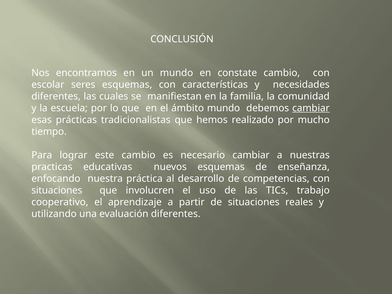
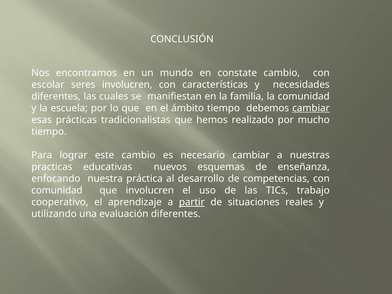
seres esquemas: esquemas -> involucren (127, 85)
ámbito mundo: mundo -> tiempo (223, 108)
situaciones: situaciones -> comunidad (57, 190)
partir underline: none -> present (192, 202)
